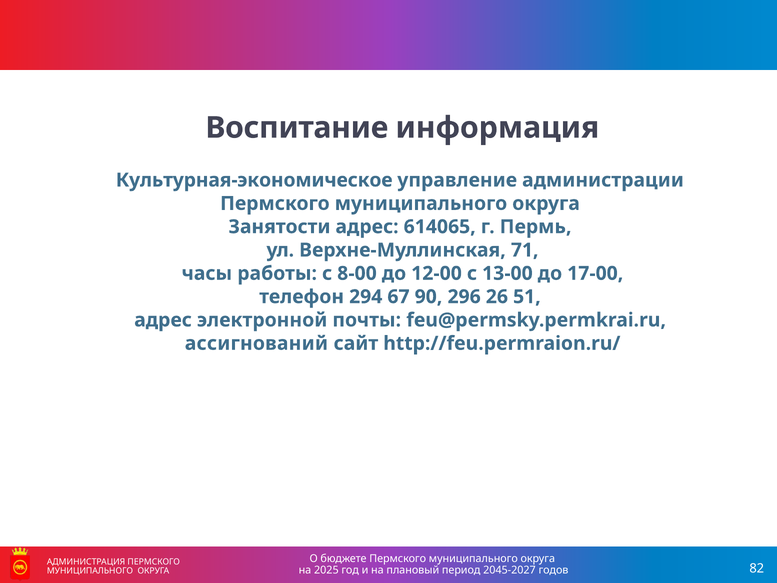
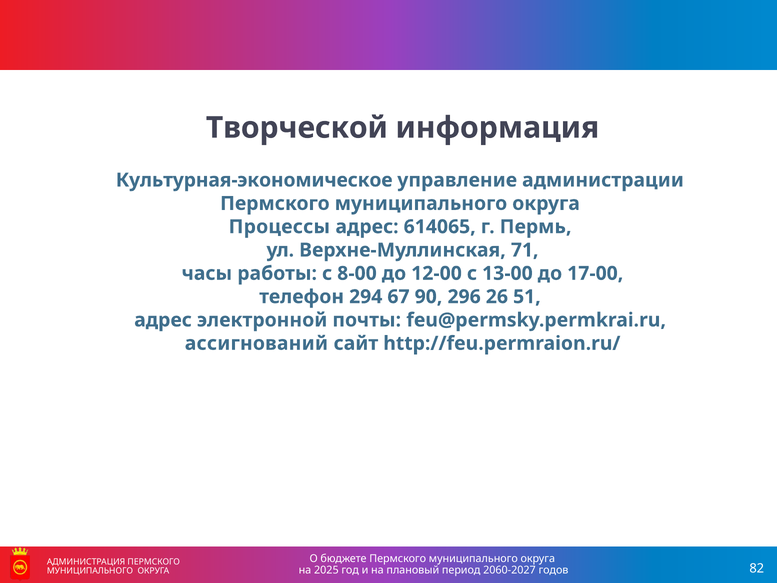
Воспитание: Воспитание -> Творческой (297, 128)
Занятости: Занятости -> Процессы (279, 227)
2045-2027: 2045-2027 -> 2060-2027 (509, 570)
